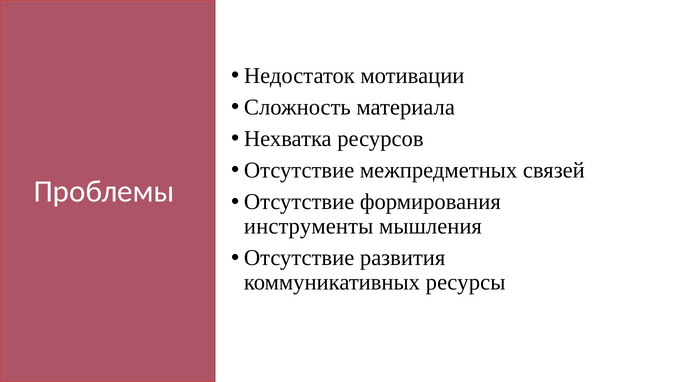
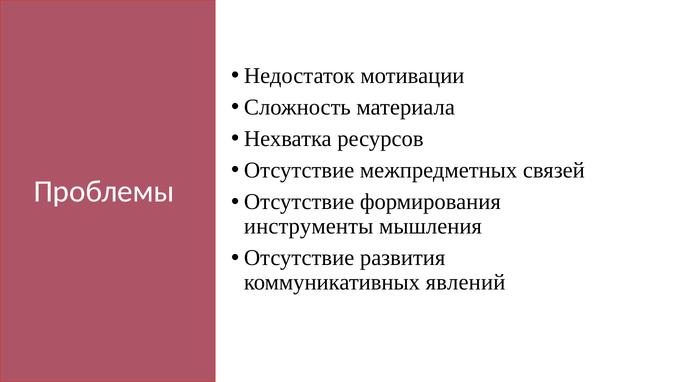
ресурсы: ресурсы -> явлений (466, 282)
